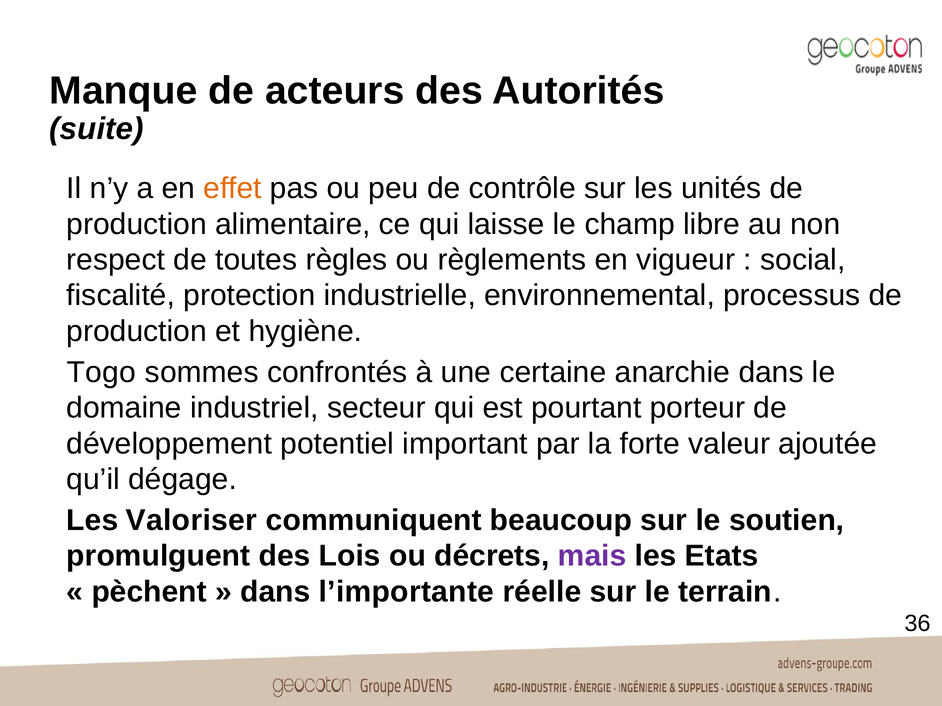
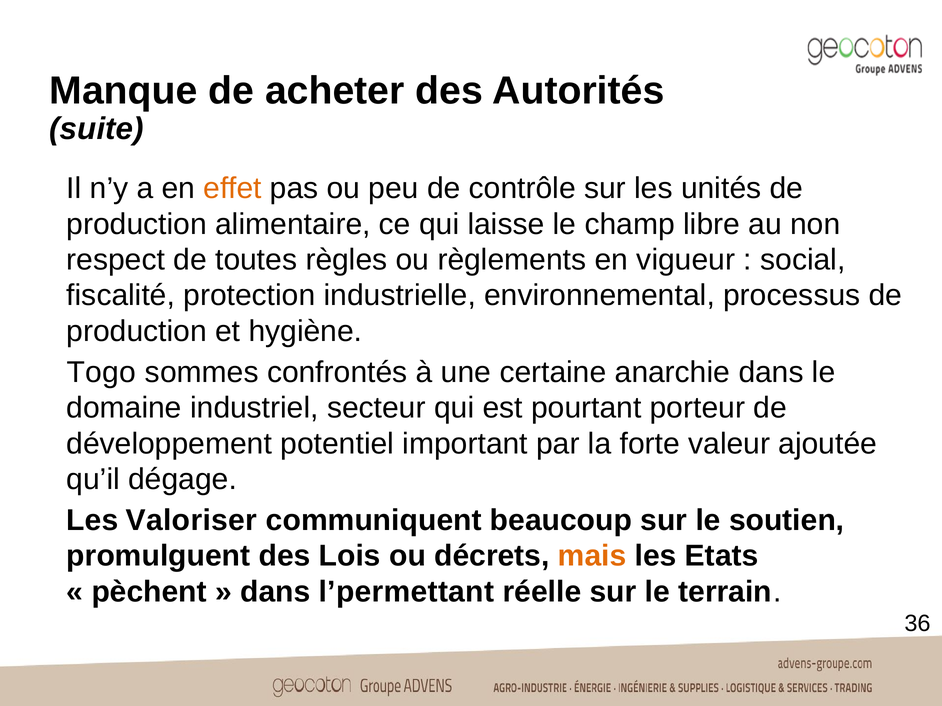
acteurs: acteurs -> acheter (335, 91)
mais colour: purple -> orange (592, 556)
l’importante: l’importante -> l’permettant (406, 592)
